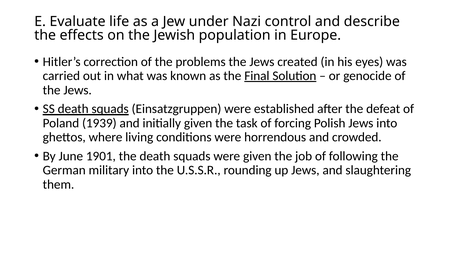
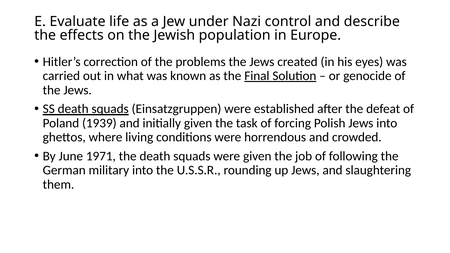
1901: 1901 -> 1971 (101, 156)
